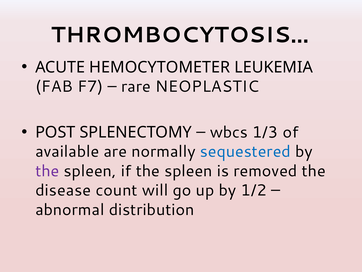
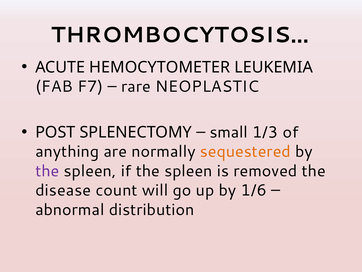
wbcs: wbcs -> small (229, 132)
available: available -> anything (67, 151)
sequestered colour: blue -> orange (245, 151)
1/2: 1/2 -> 1/6 (254, 190)
